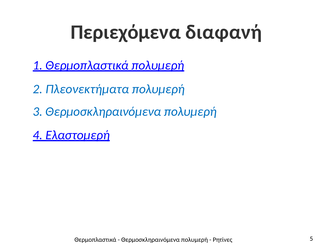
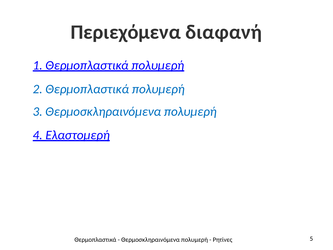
2 Πλεονεκτήματα: Πλεονεκτήματα -> Θερμοπλαστικά (87, 89)
